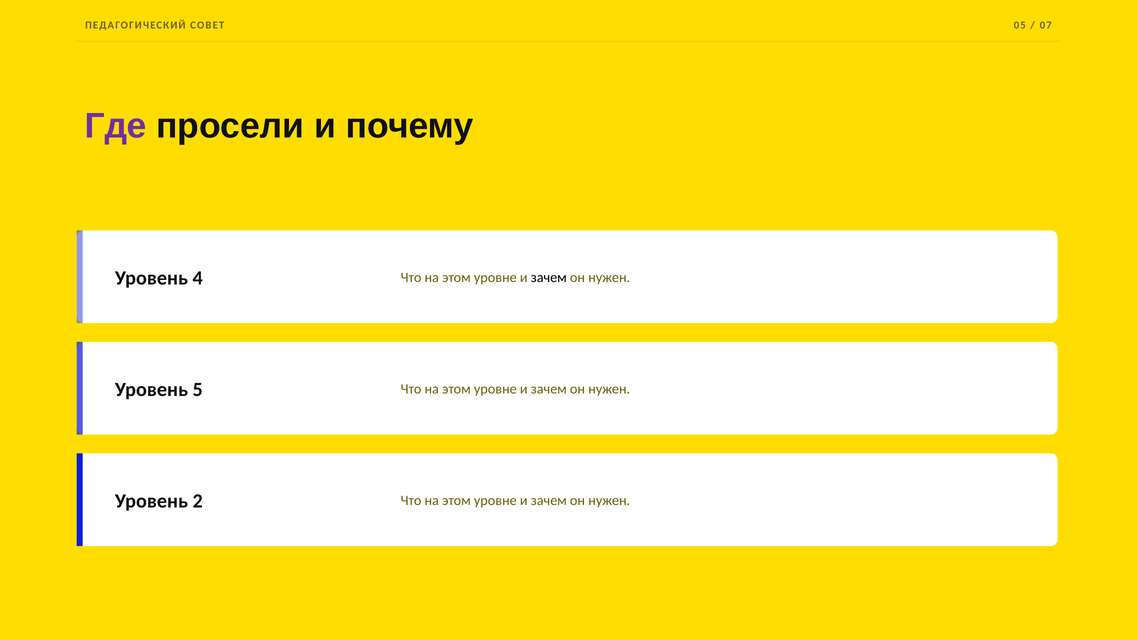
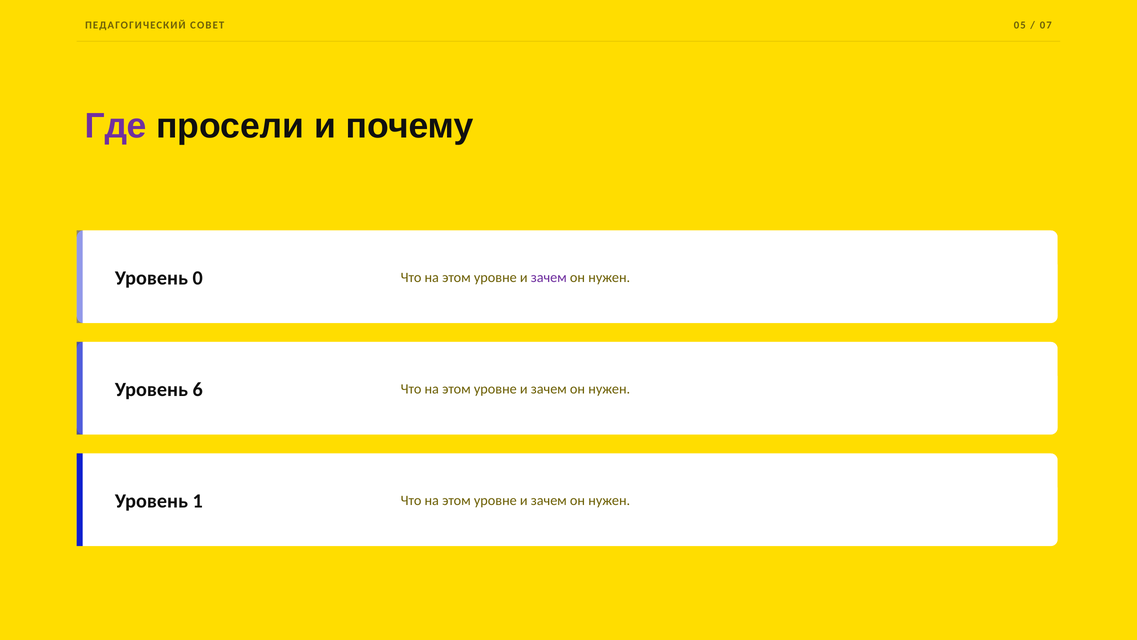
4: 4 -> 0 (198, 278)
зачем colour: black -> purple (549, 278)
5: 5 -> 6 (198, 389)
2: 2 -> 1 (198, 501)
